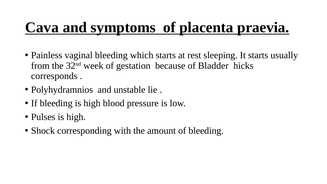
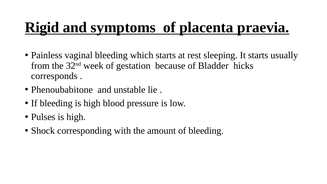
Cava: Cava -> Rigid (42, 27)
Polyhydramnios: Polyhydramnios -> Phenoubabitone (62, 90)
